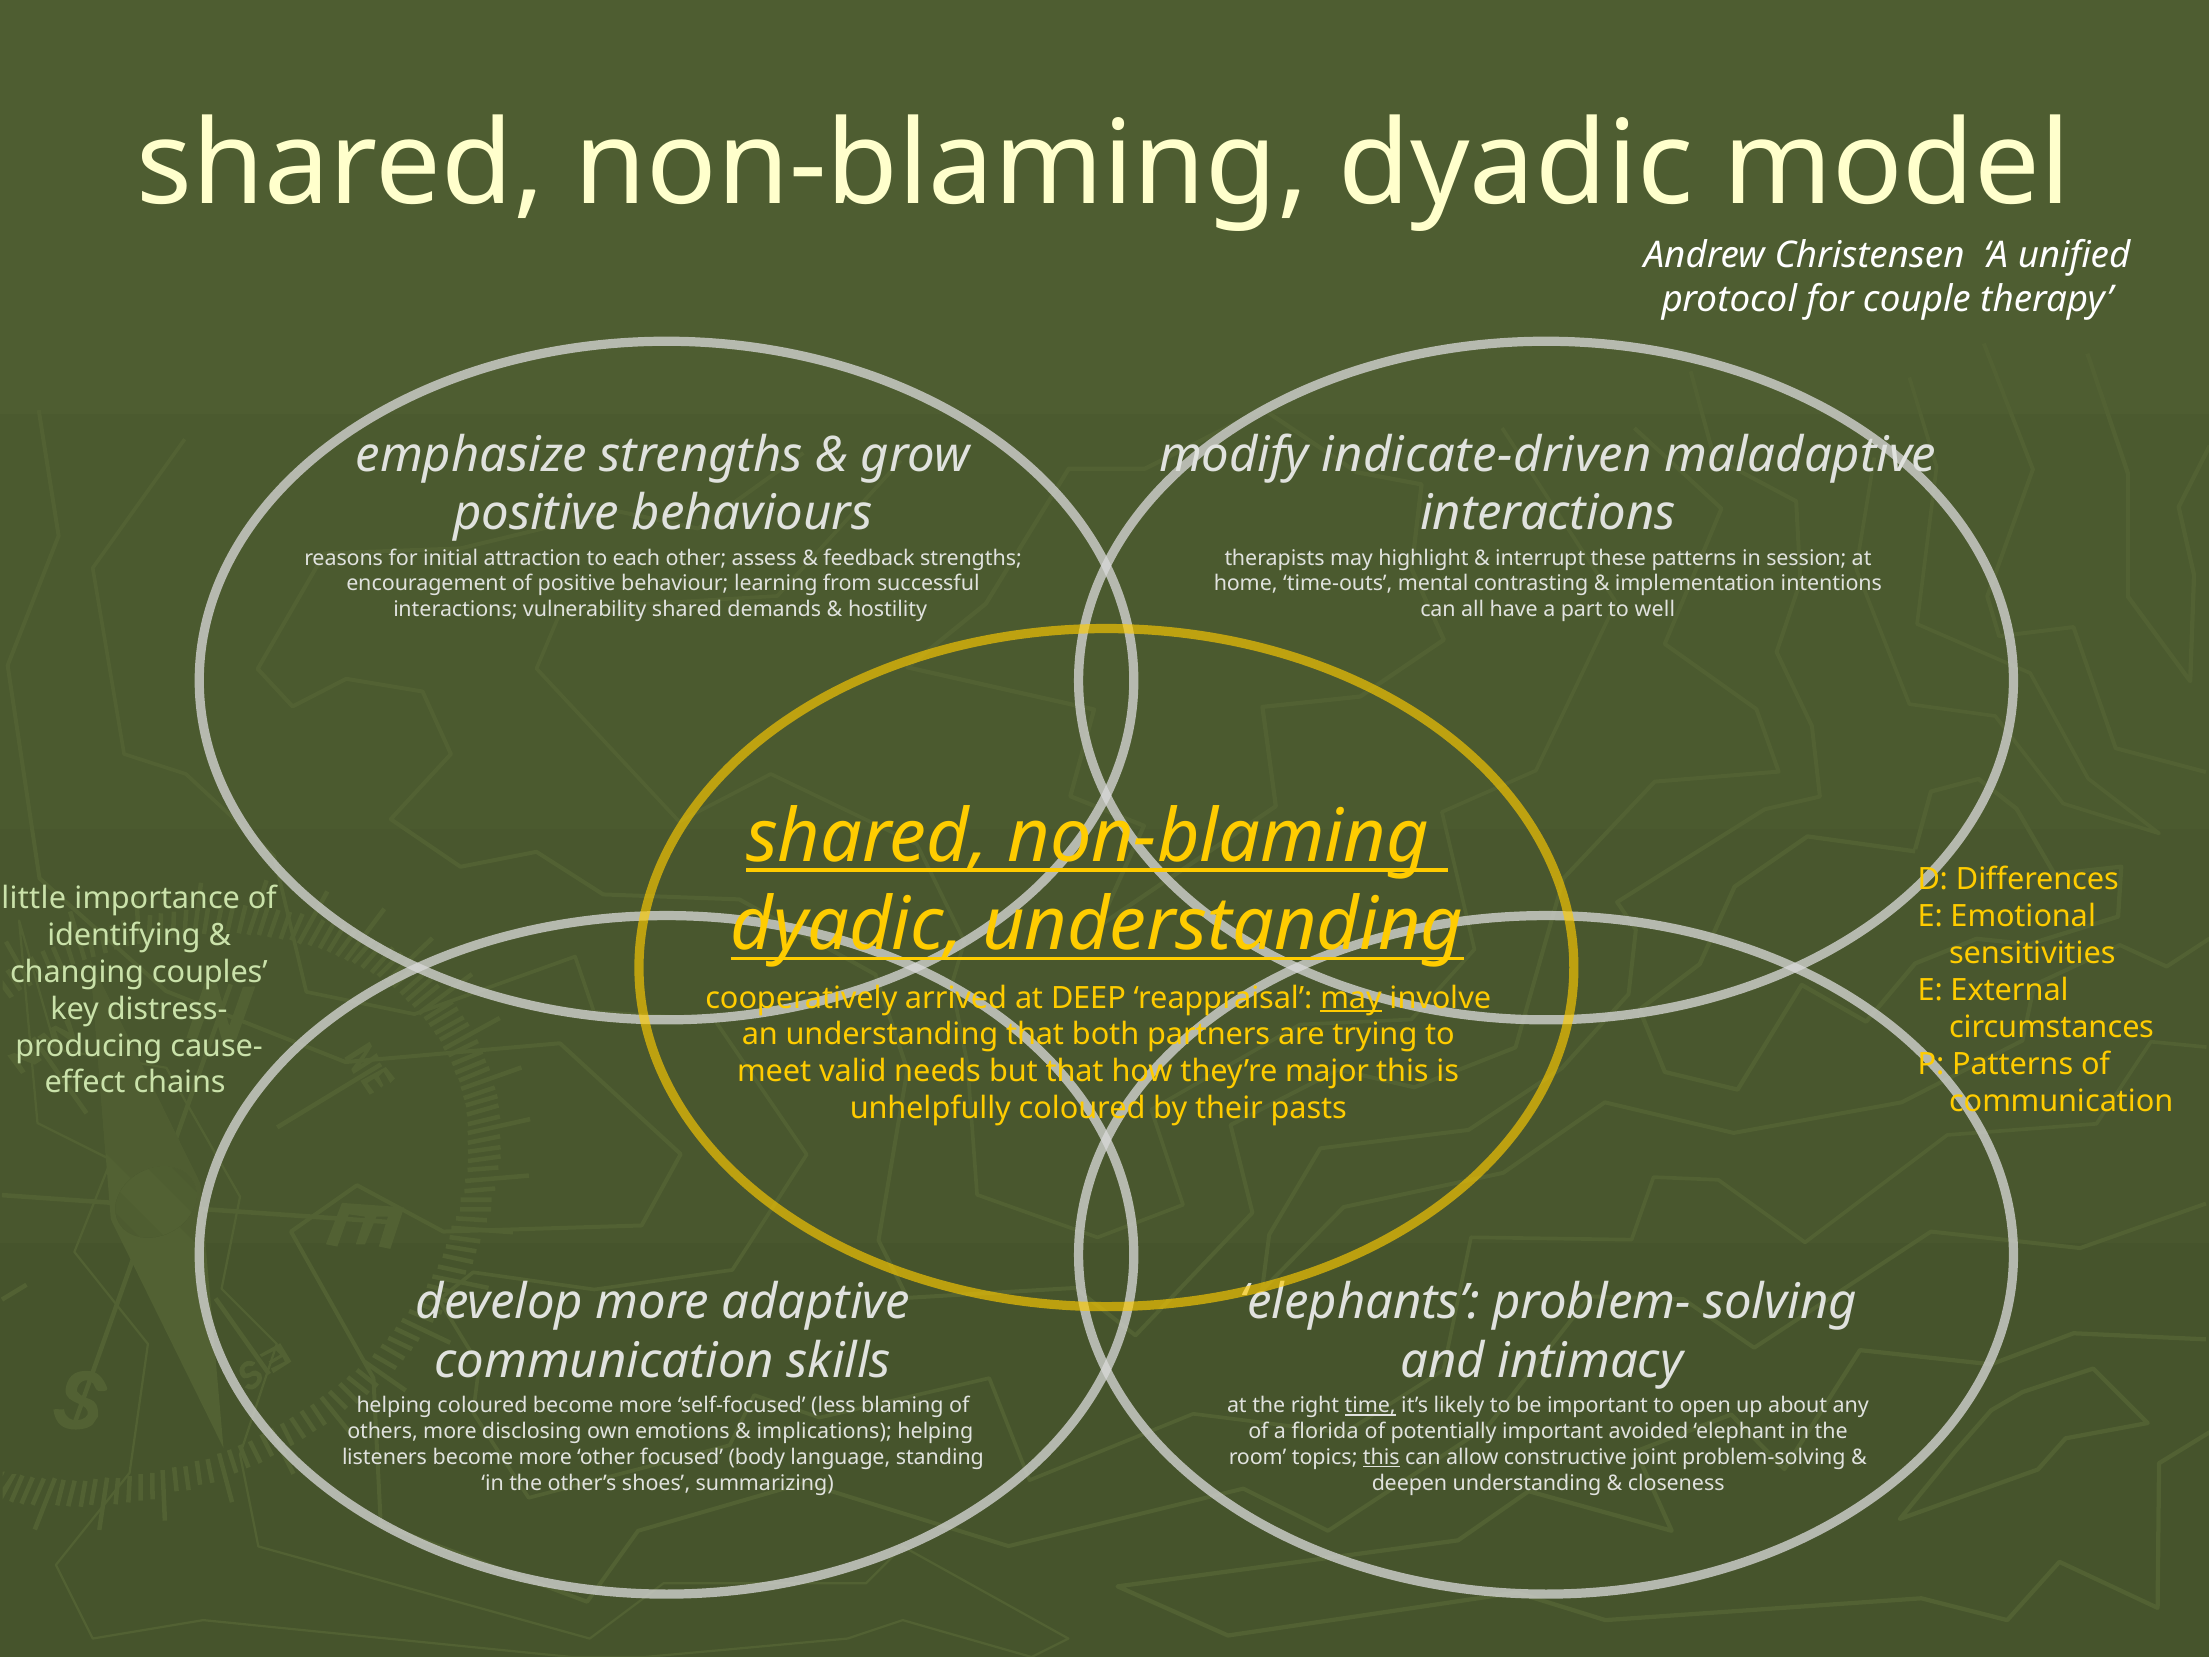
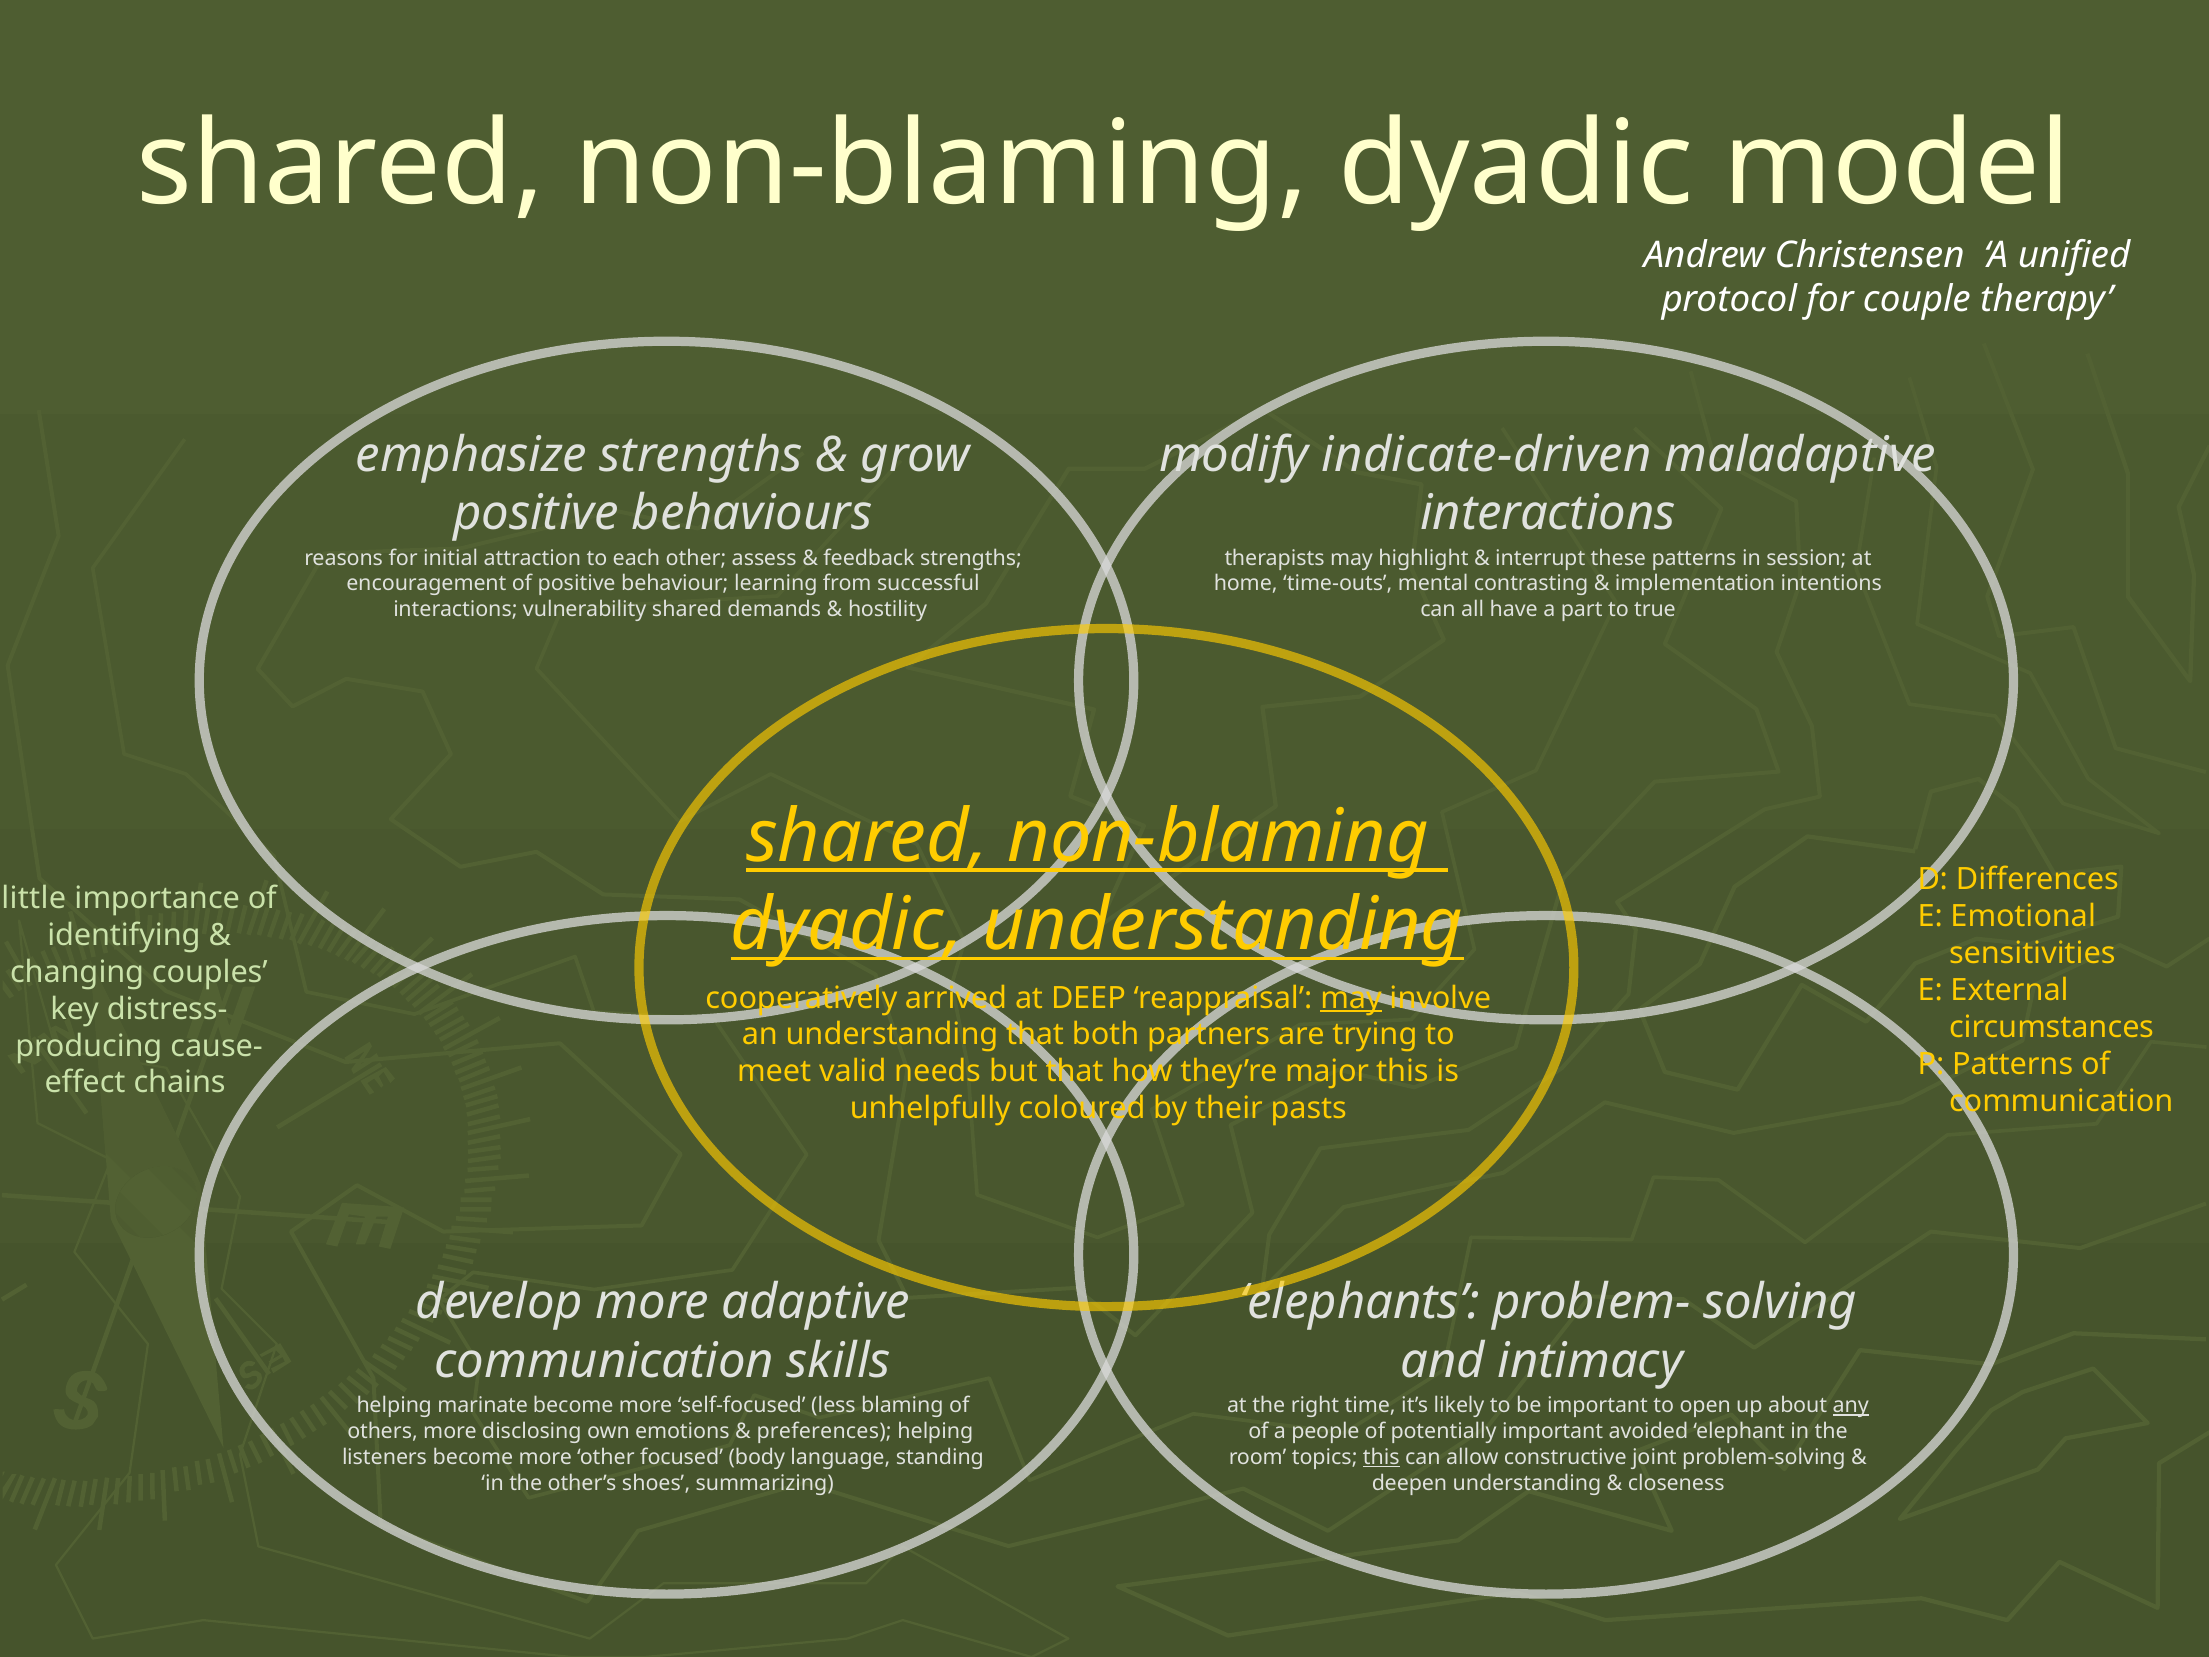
well: well -> true (1655, 609)
helping coloured: coloured -> marinate (483, 1406)
time underline: present -> none (1370, 1406)
any underline: none -> present (1851, 1406)
implications: implications -> preferences (824, 1431)
florida: florida -> people (1325, 1431)
